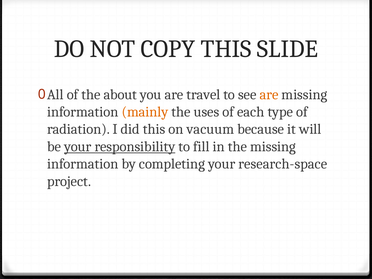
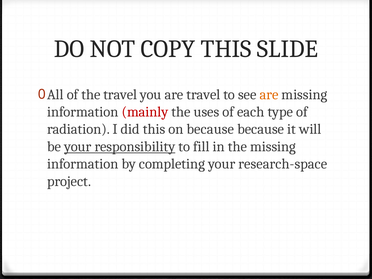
the about: about -> travel (120, 94)
mainly colour: orange -> red (145, 112)
on vacuum: vacuum -> because (210, 129)
